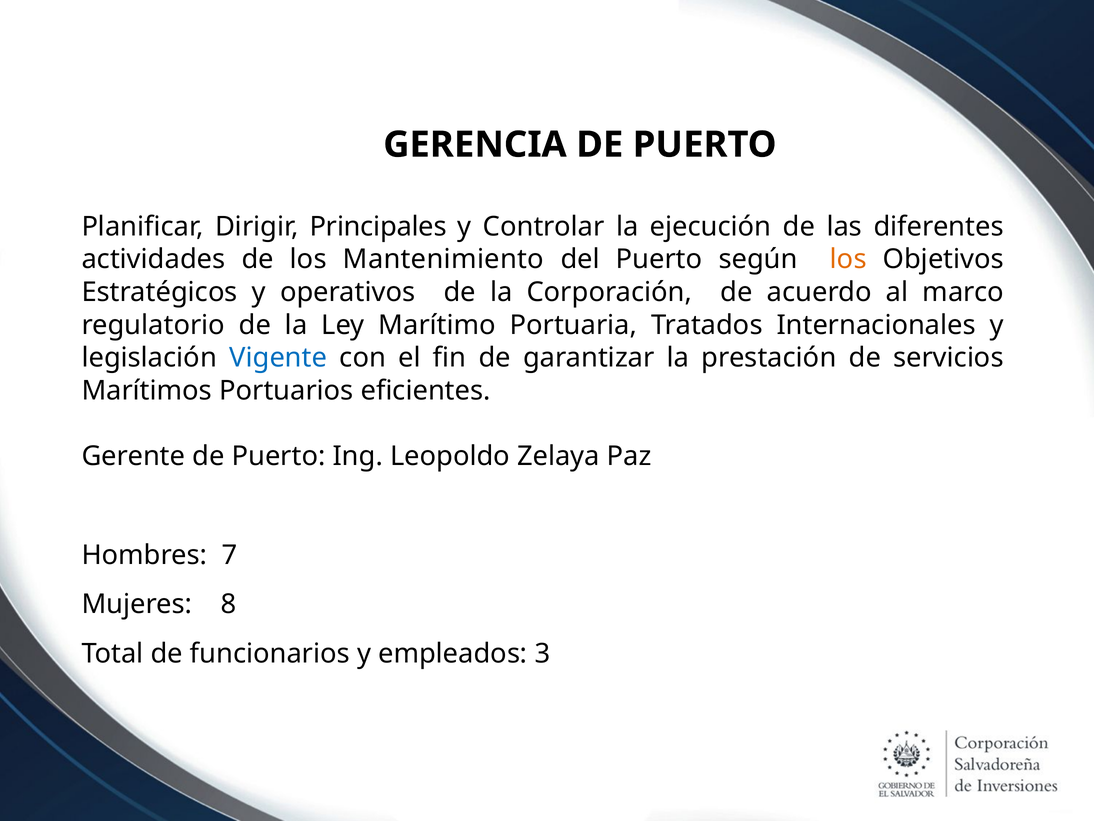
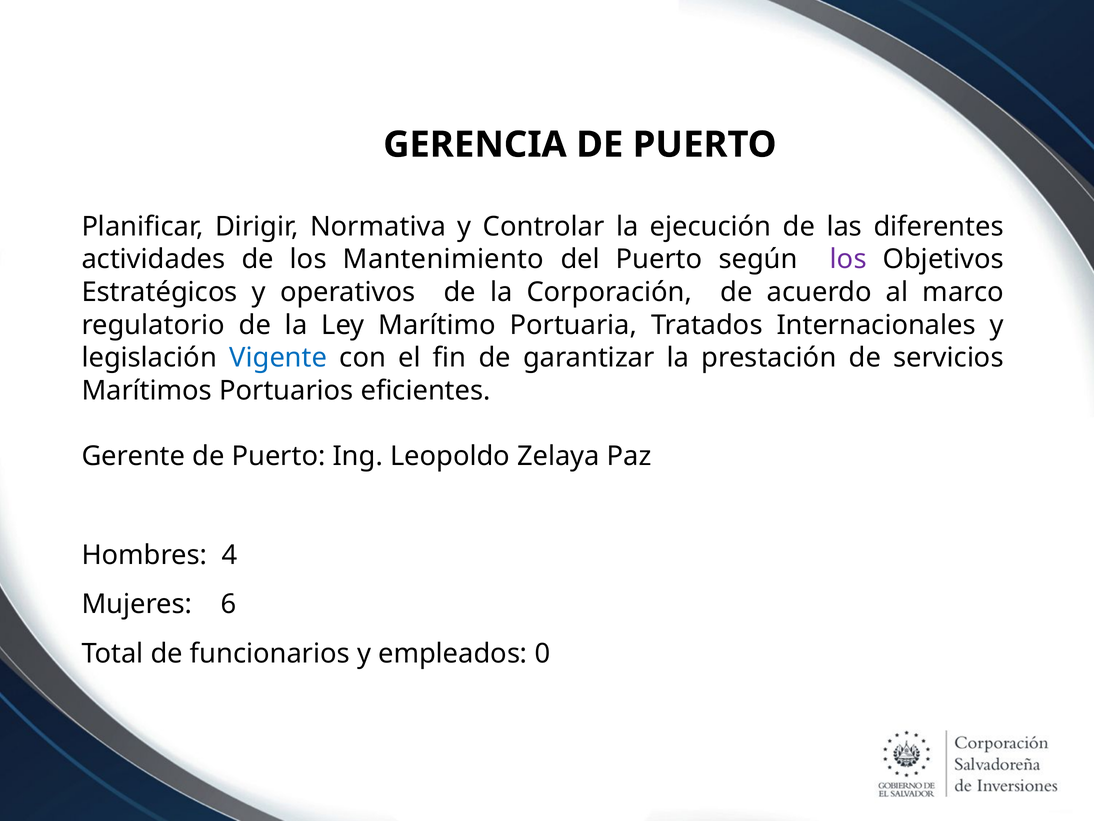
Principales: Principales -> Normativa (378, 226)
los colour: orange -> purple (848, 259)
7: 7 -> 4 (229, 555)
8: 8 -> 6 (228, 604)
3: 3 -> 0 (542, 653)
